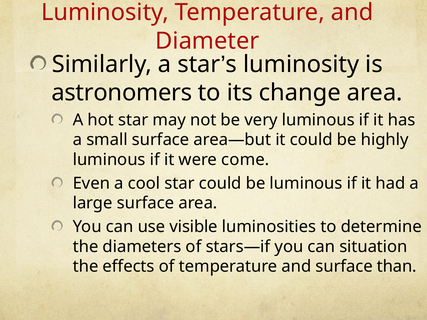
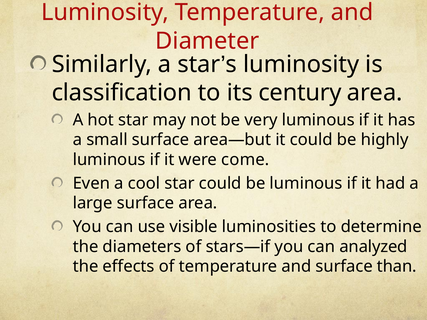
astronomers: astronomers -> classification (122, 93)
change: change -> century (300, 93)
situation: situation -> analyzed (373, 247)
